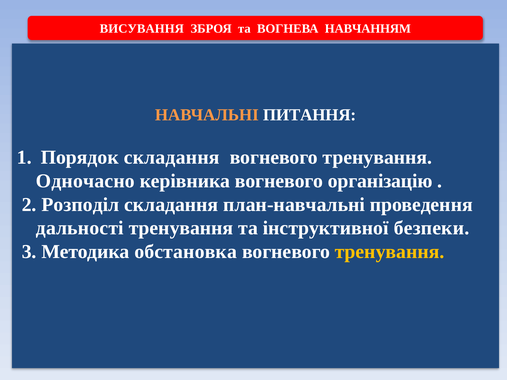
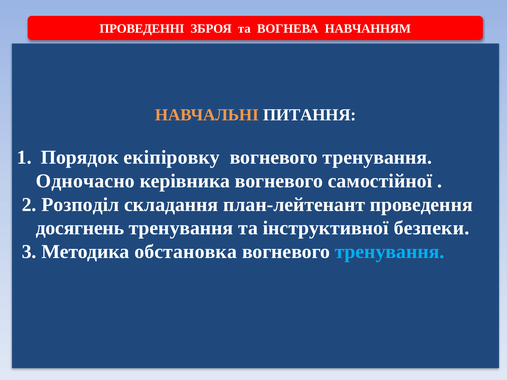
ВИСУВАННЯ: ВИСУВАННЯ -> ПРОВЕДЕННІ (142, 29)
Порядок складання: складання -> екіпіровку (172, 157)
організацію: організацію -> самостійної (380, 181)
план-навчальні: план-навчальні -> план-лейтенант (294, 205)
дальності: дальності -> досягнень (80, 228)
тренування colour: yellow -> light blue (390, 252)
